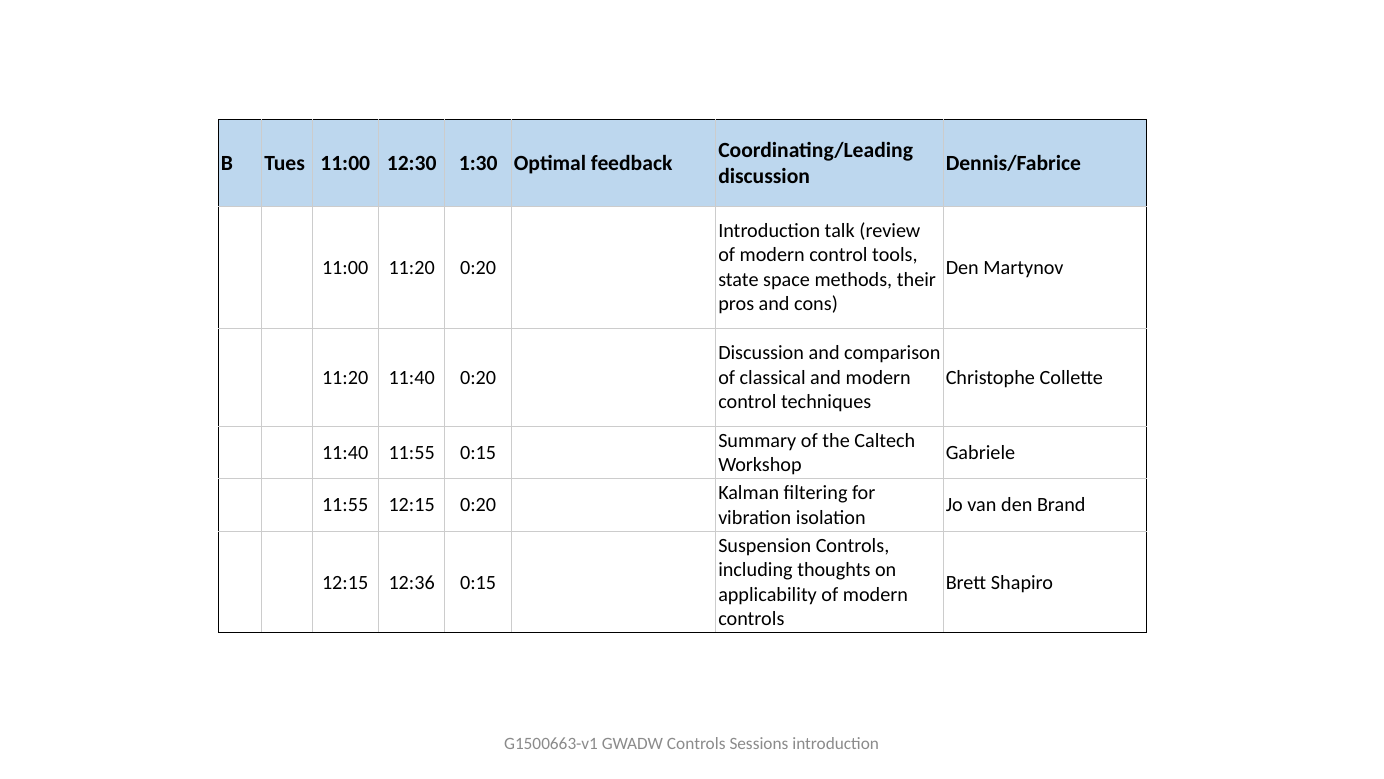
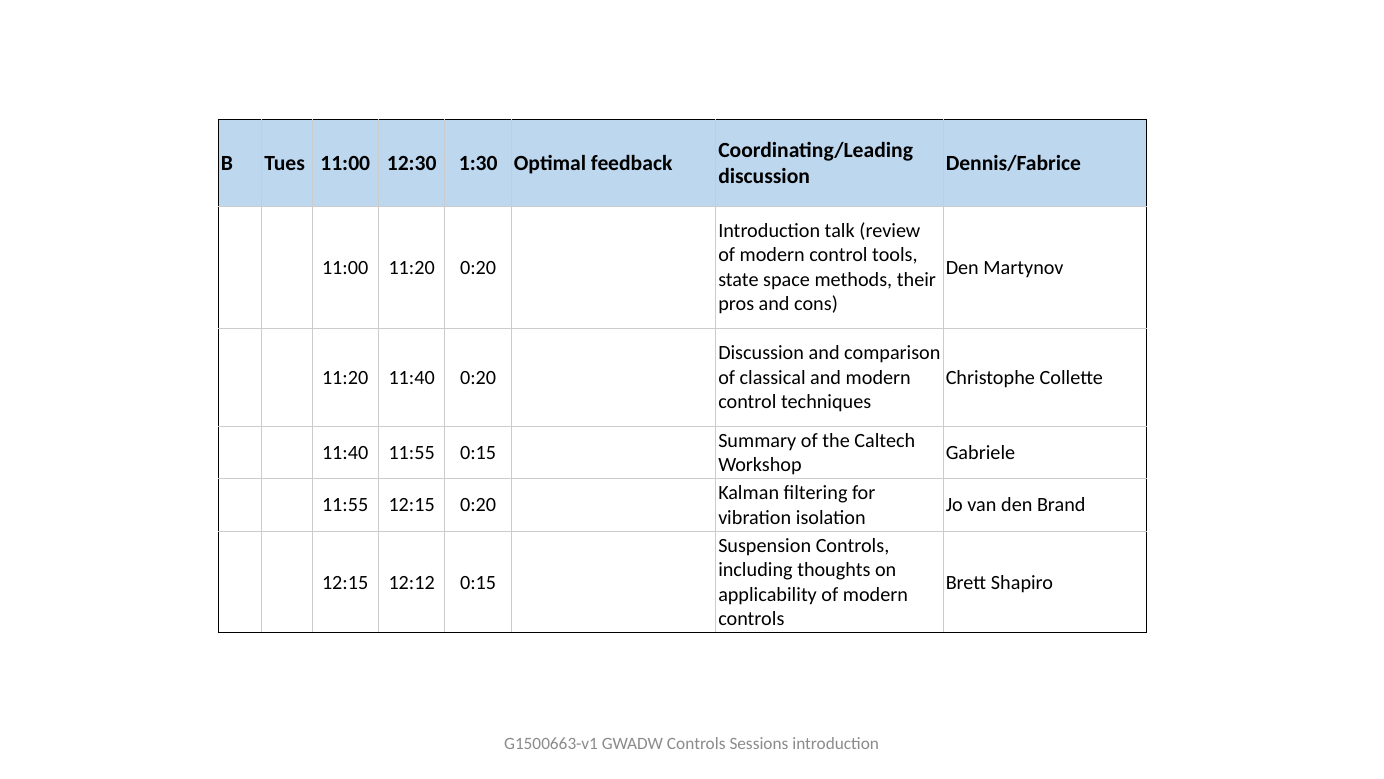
12:36: 12:36 -> 12:12 (412, 582)
